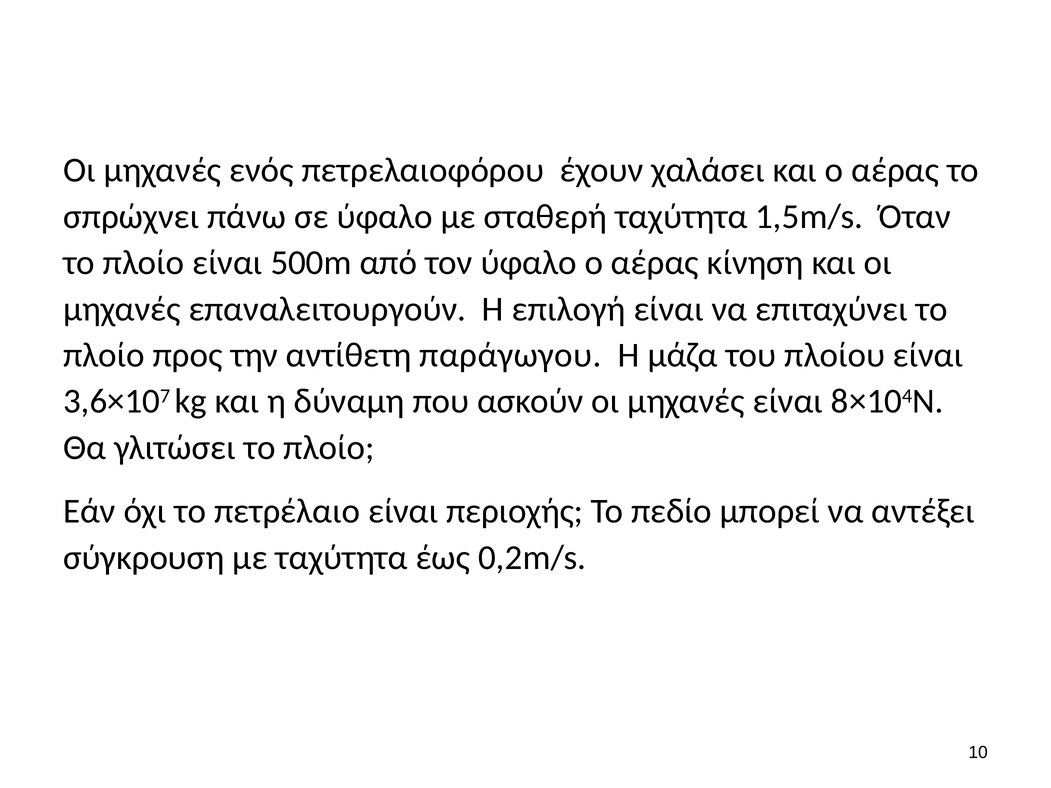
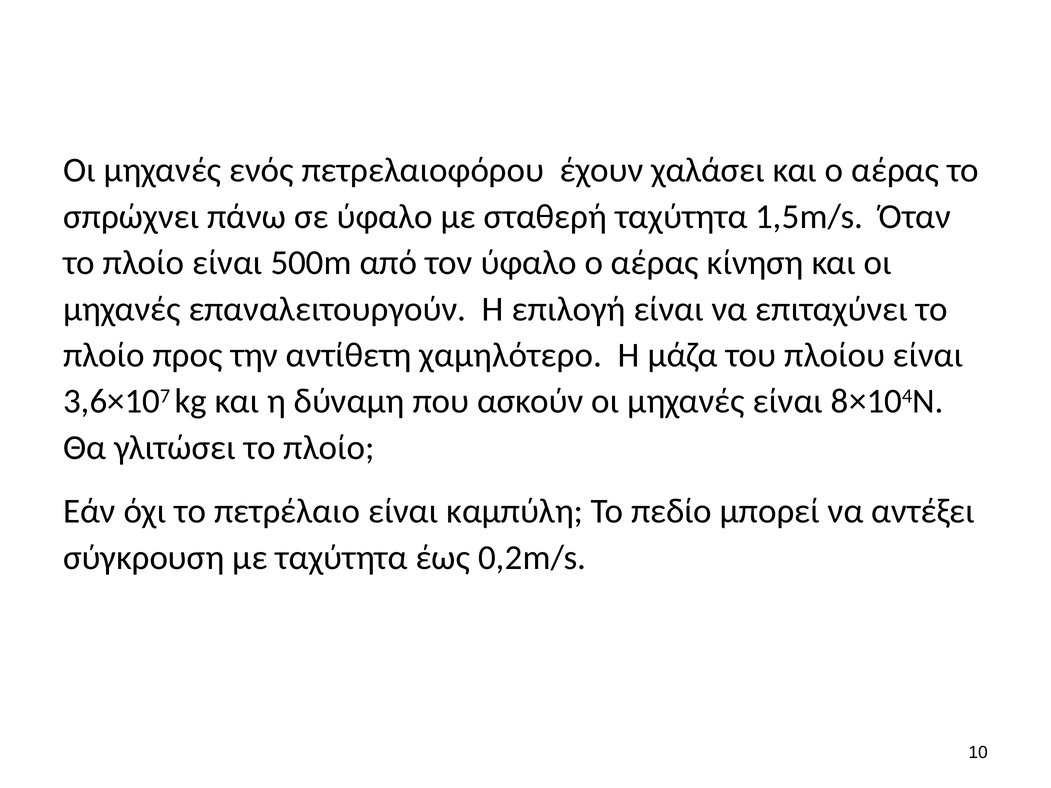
παράγωγου: παράγωγου -> χαμηλότερο (511, 355)
περιοχής: περιοχής -> καμπύλη (515, 511)
